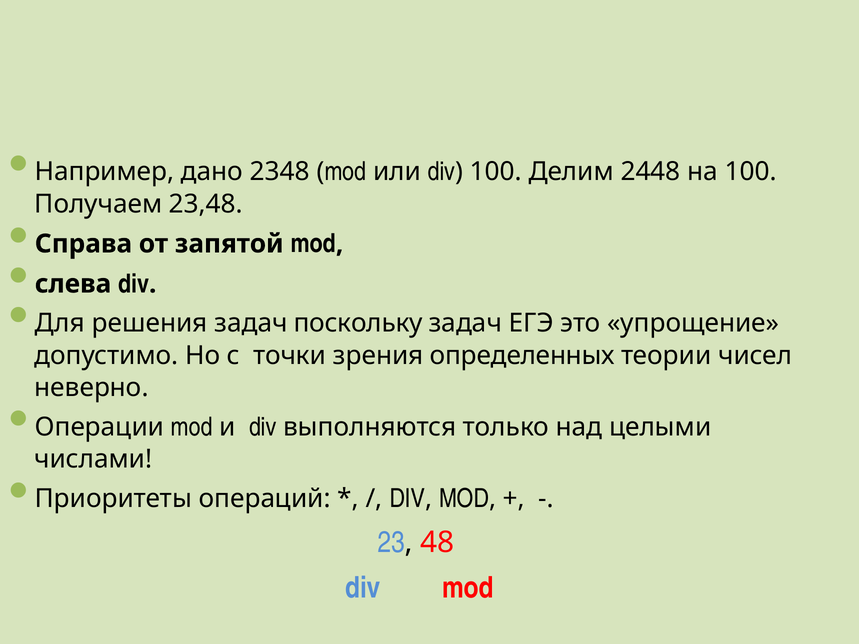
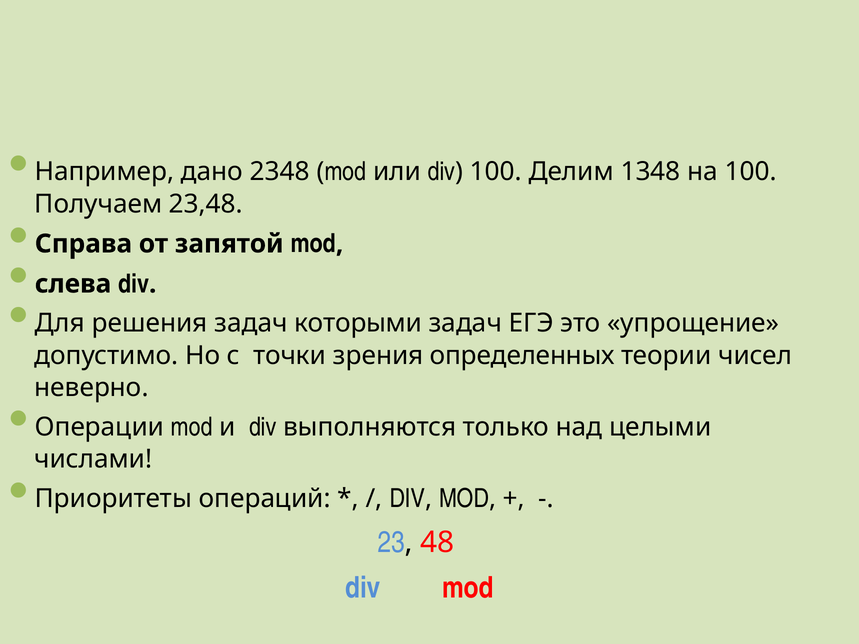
2448: 2448 -> 1348 (651, 172)
поскольку: поскольку -> которыми (358, 323)
